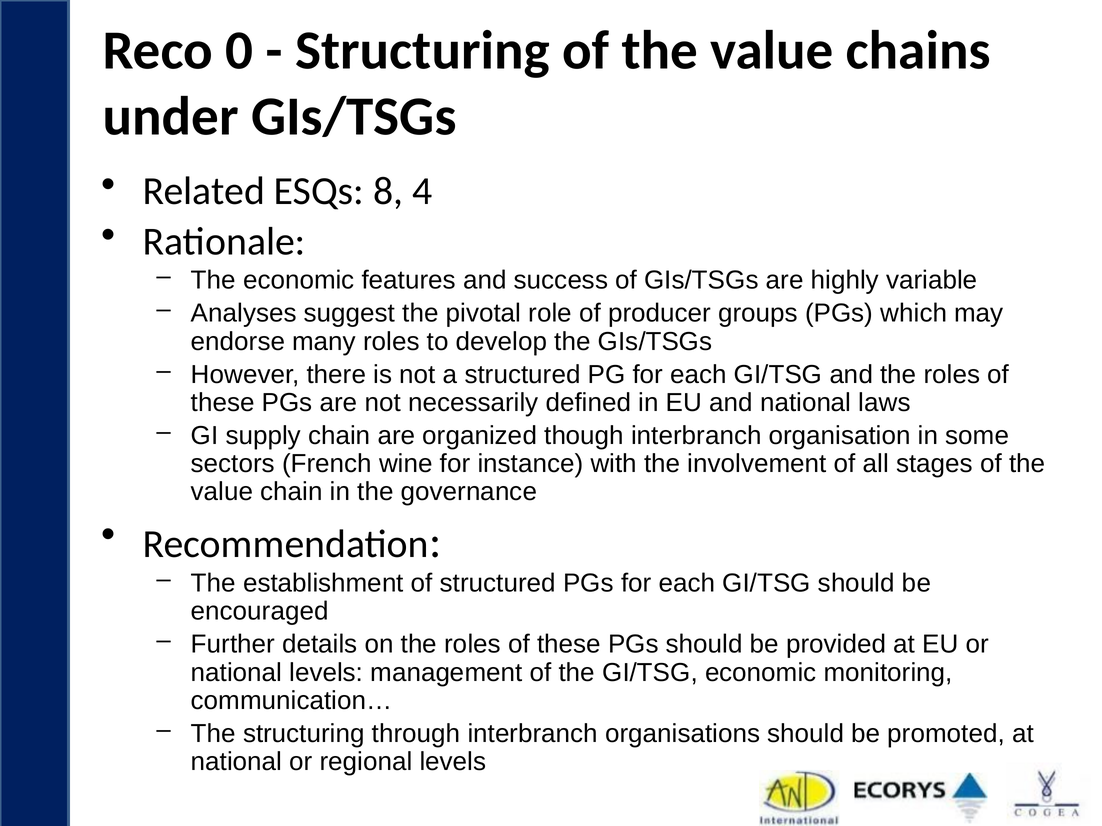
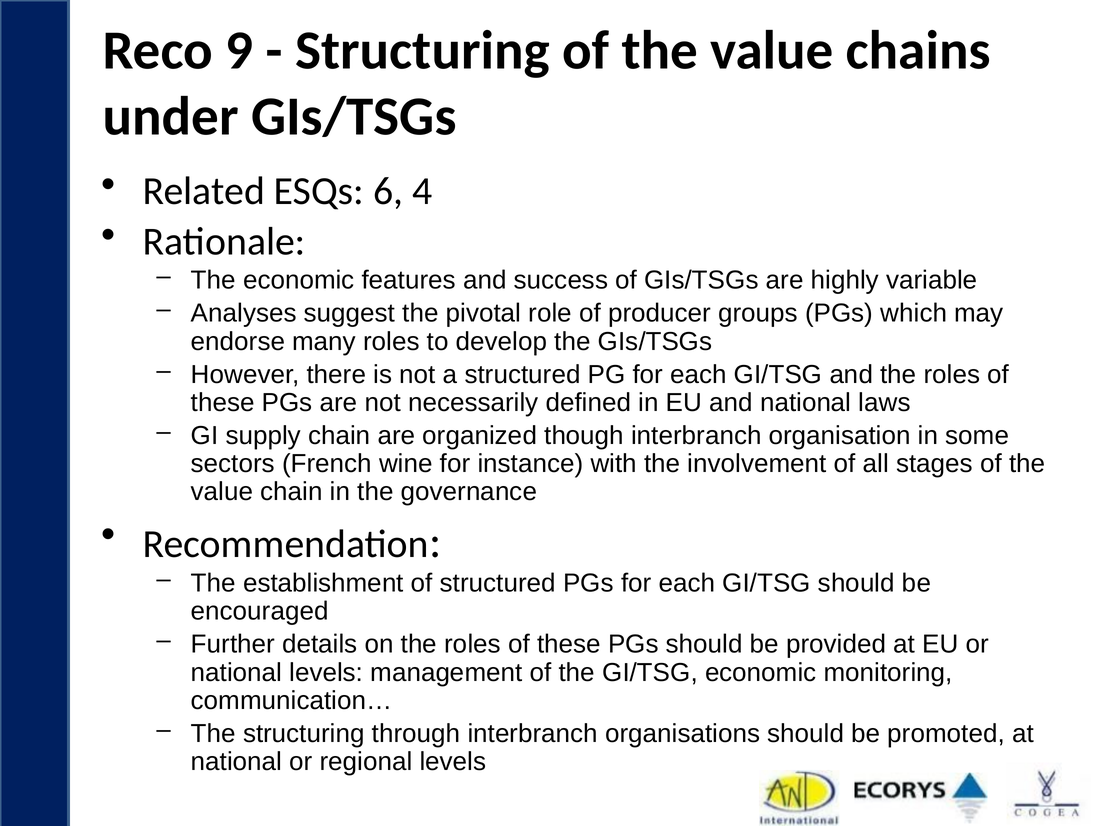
0: 0 -> 9 (239, 50)
8: 8 -> 6 (388, 191)
